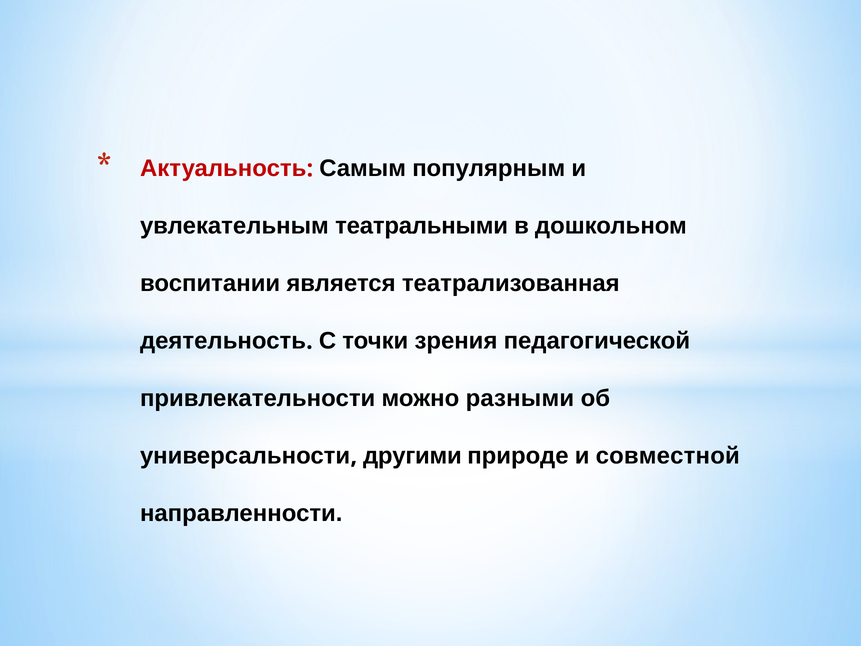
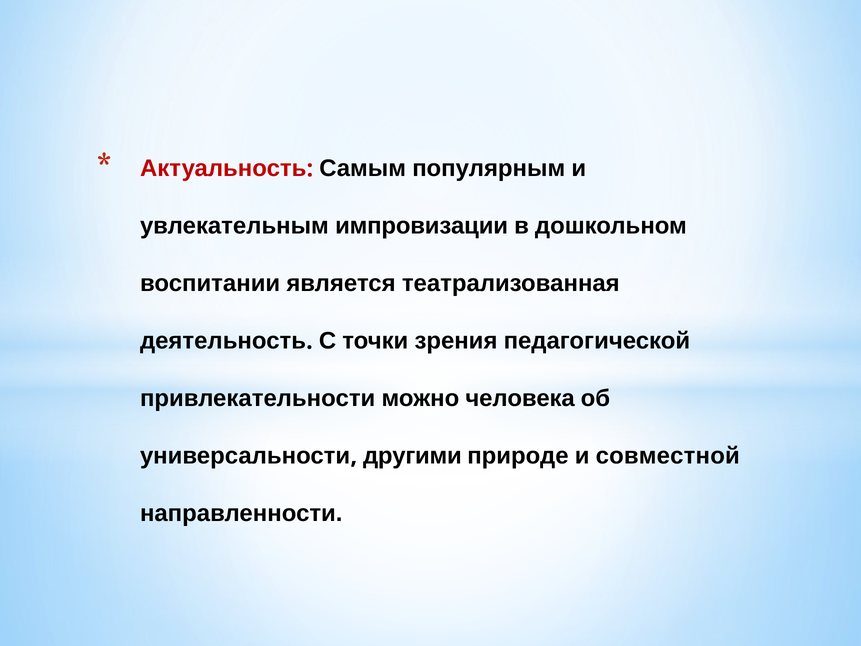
театральными: театральными -> импровизации (422, 226)
разными: разными -> человека (520, 398)
